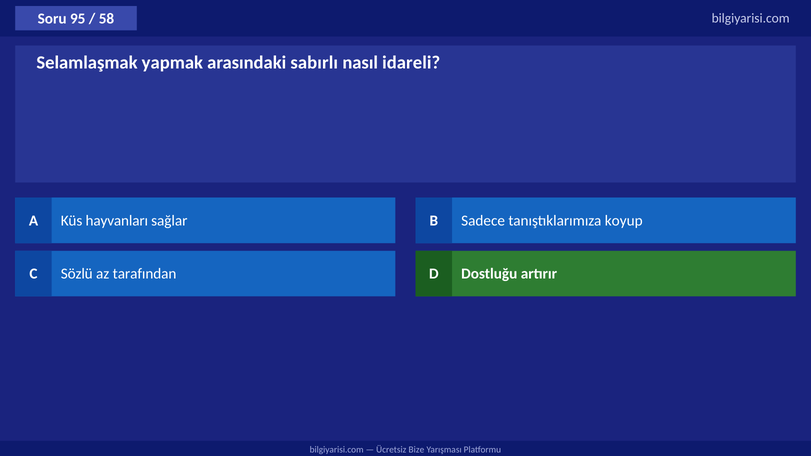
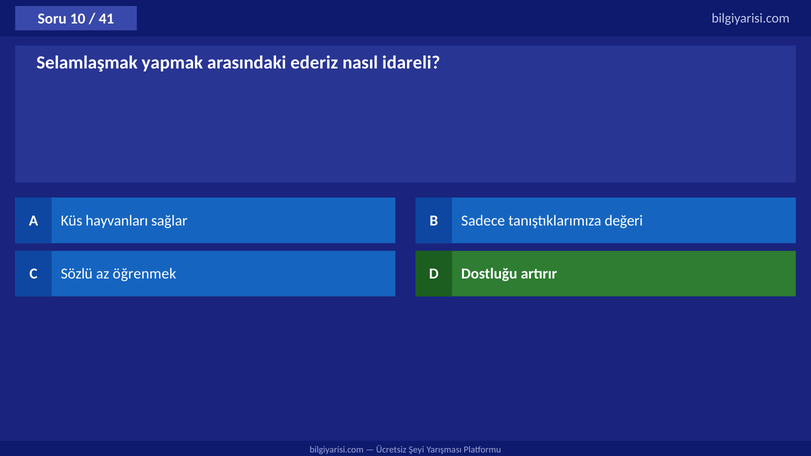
95: 95 -> 10 (78, 19)
58: 58 -> 41 (106, 19)
sabırlı: sabırlı -> ederiz (314, 62)
koyup: koyup -> değeri (624, 221)
tarafından: tarafından -> öğrenmek (144, 274)
Bize: Bize -> Şeyi (416, 450)
